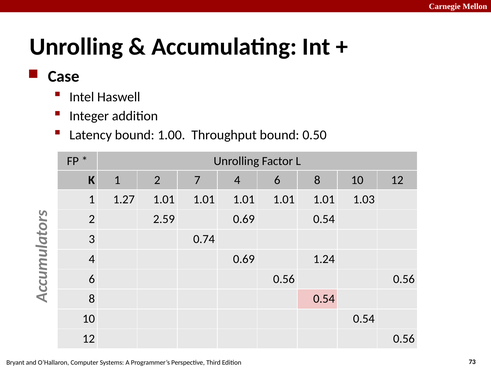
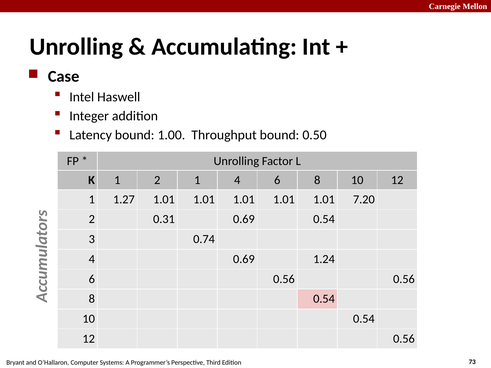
2 7: 7 -> 1 (197, 180)
1.03: 1.03 -> 7.20 (364, 200)
2.59: 2.59 -> 0.31 (164, 219)
